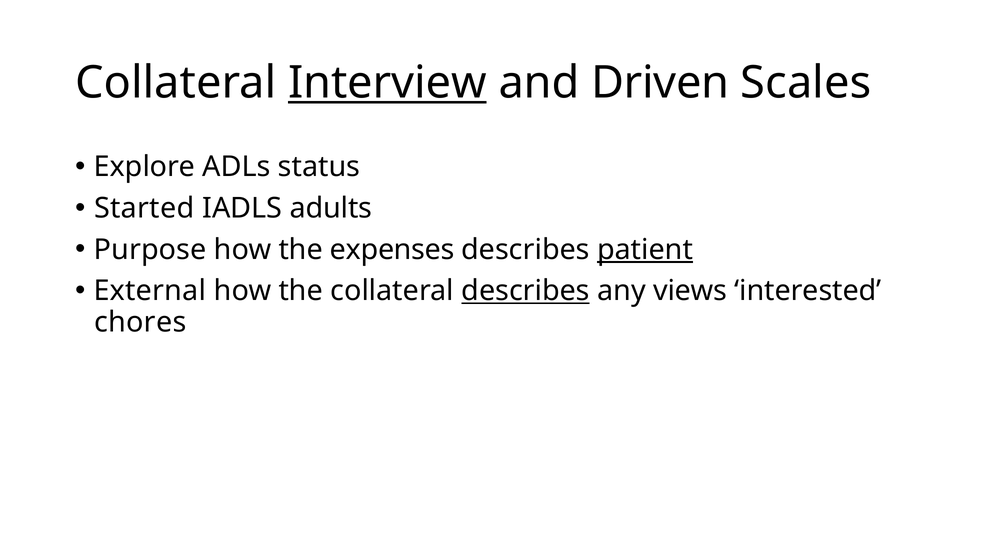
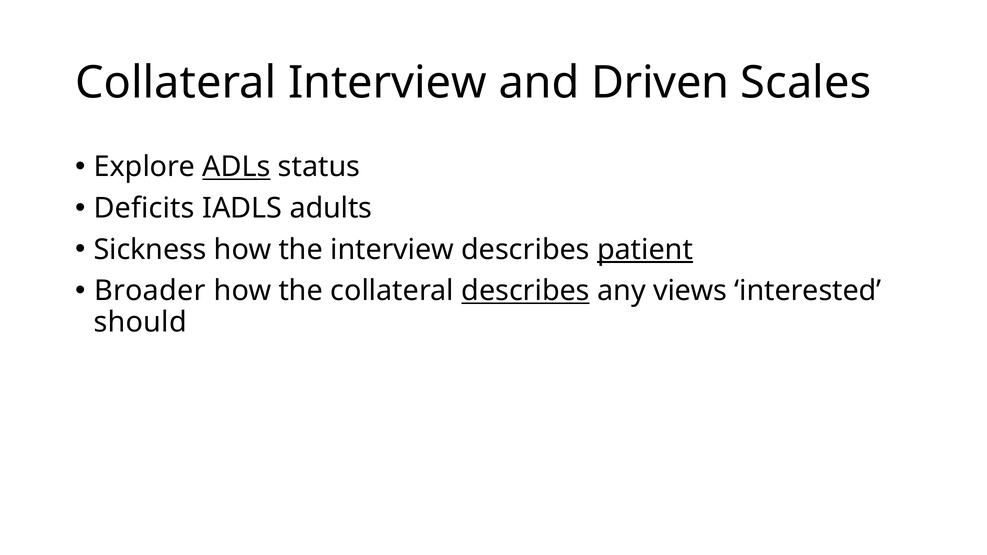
Interview underline: present -> none (387, 83)
ADLs underline: none -> present (236, 167)
Started: Started -> Deficits (144, 208)
Purpose: Purpose -> Sickness (150, 250)
the expenses: expenses -> interview (392, 250)
External: External -> Broader (150, 291)
chores: chores -> should (140, 322)
